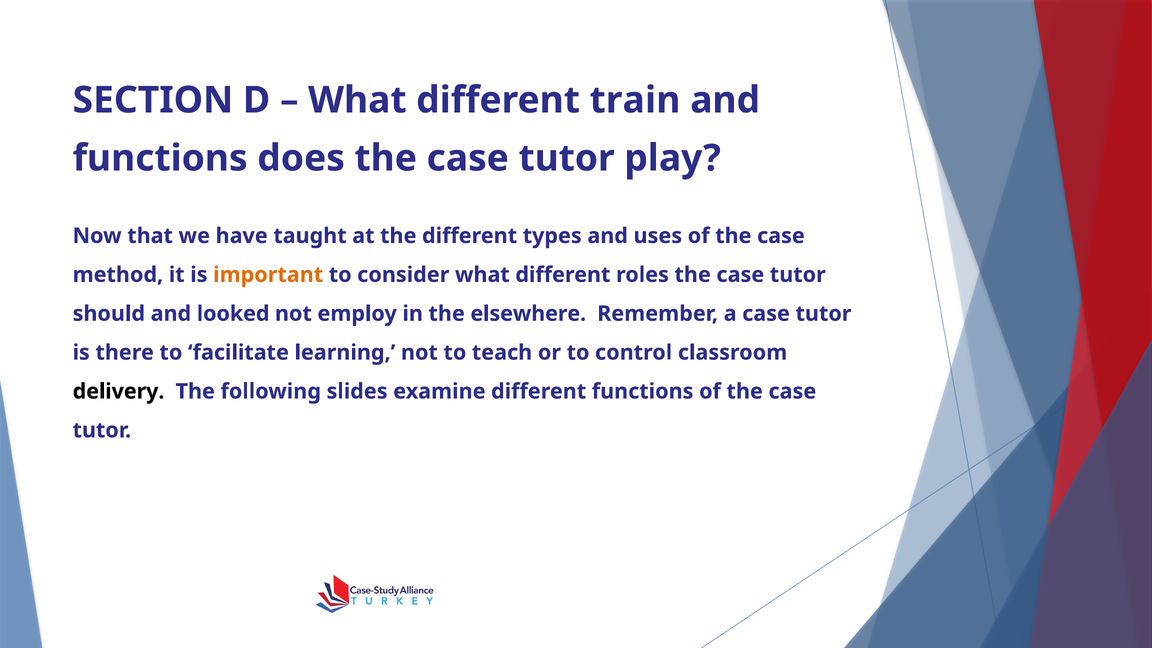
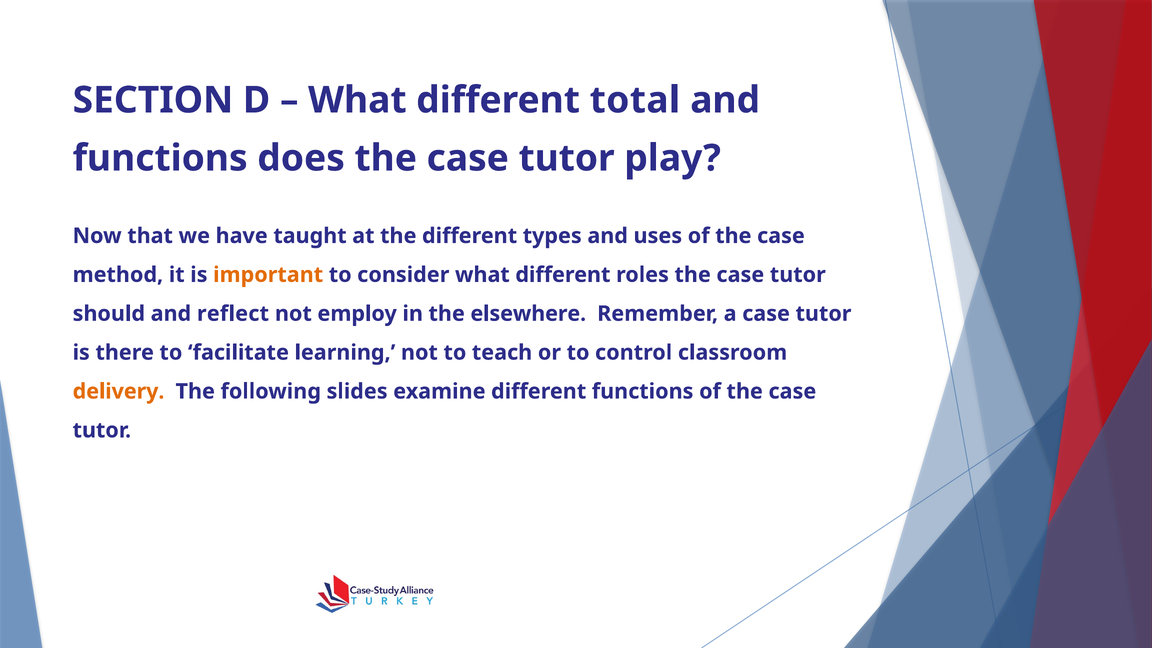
train: train -> total (635, 100)
looked: looked -> reflect (233, 314)
delivery colour: black -> orange (119, 391)
